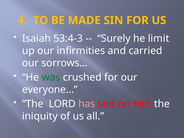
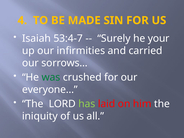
53:4-3: 53:4-3 -> 53:4-7 (68, 38)
limit: limit -> your (159, 38)
has colour: pink -> light green (87, 104)
